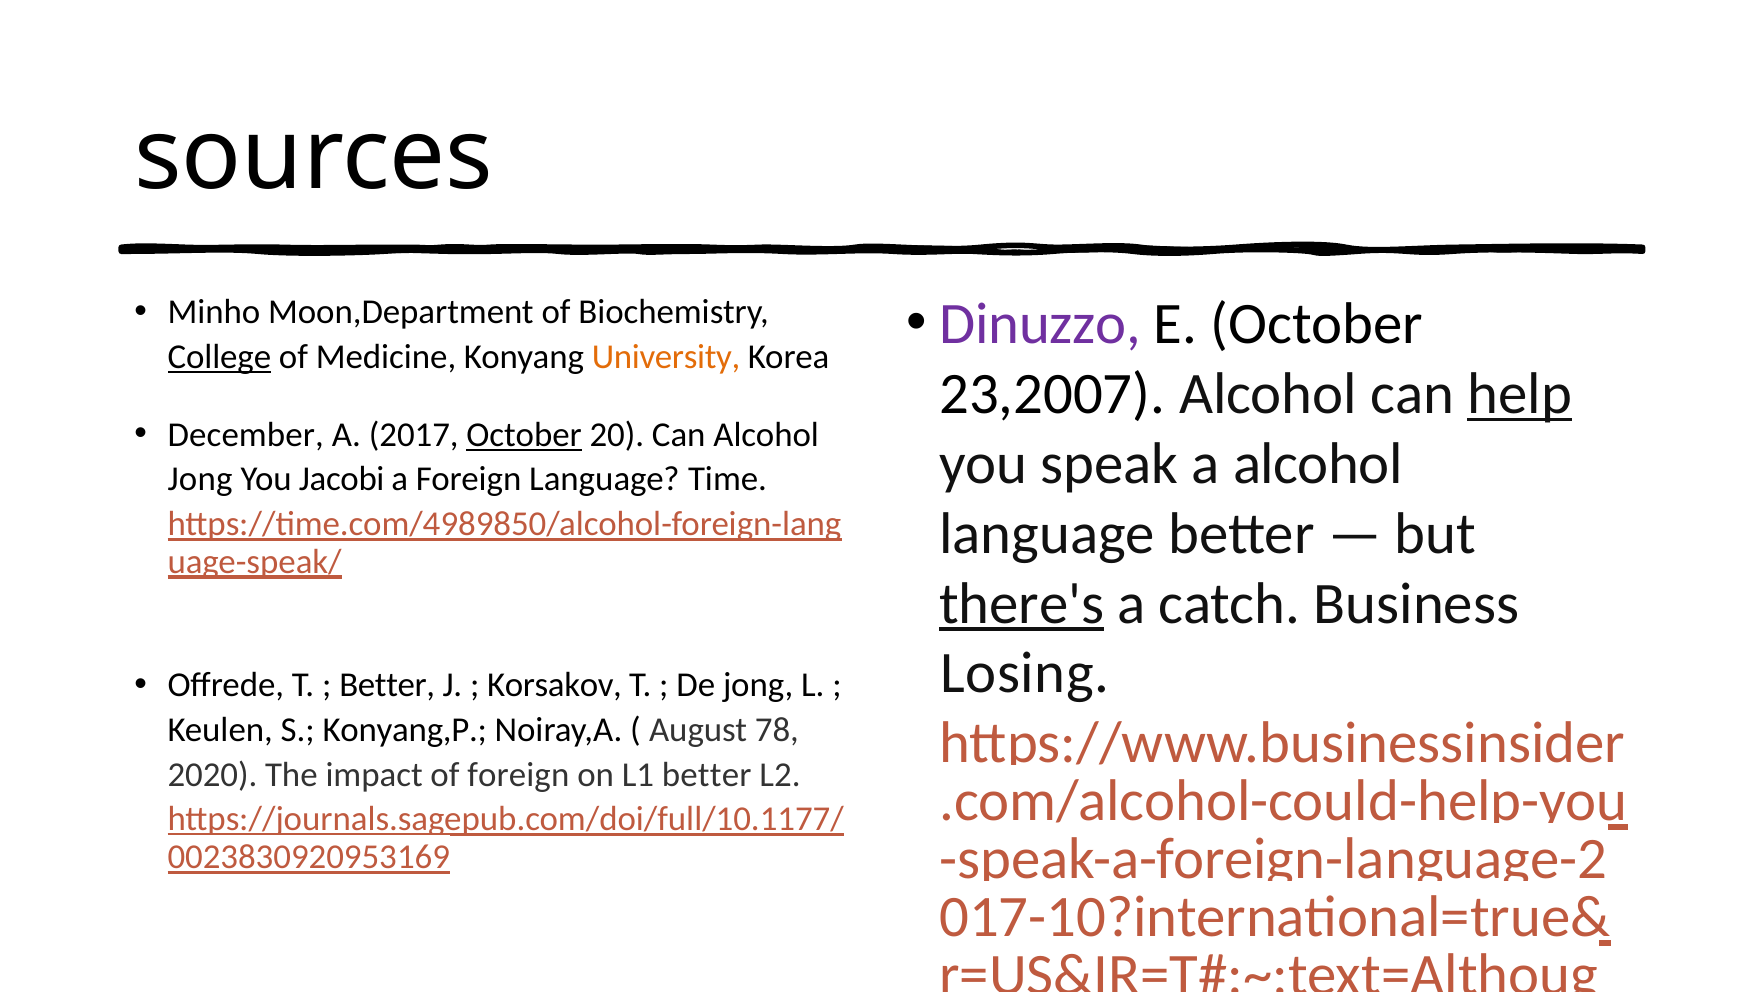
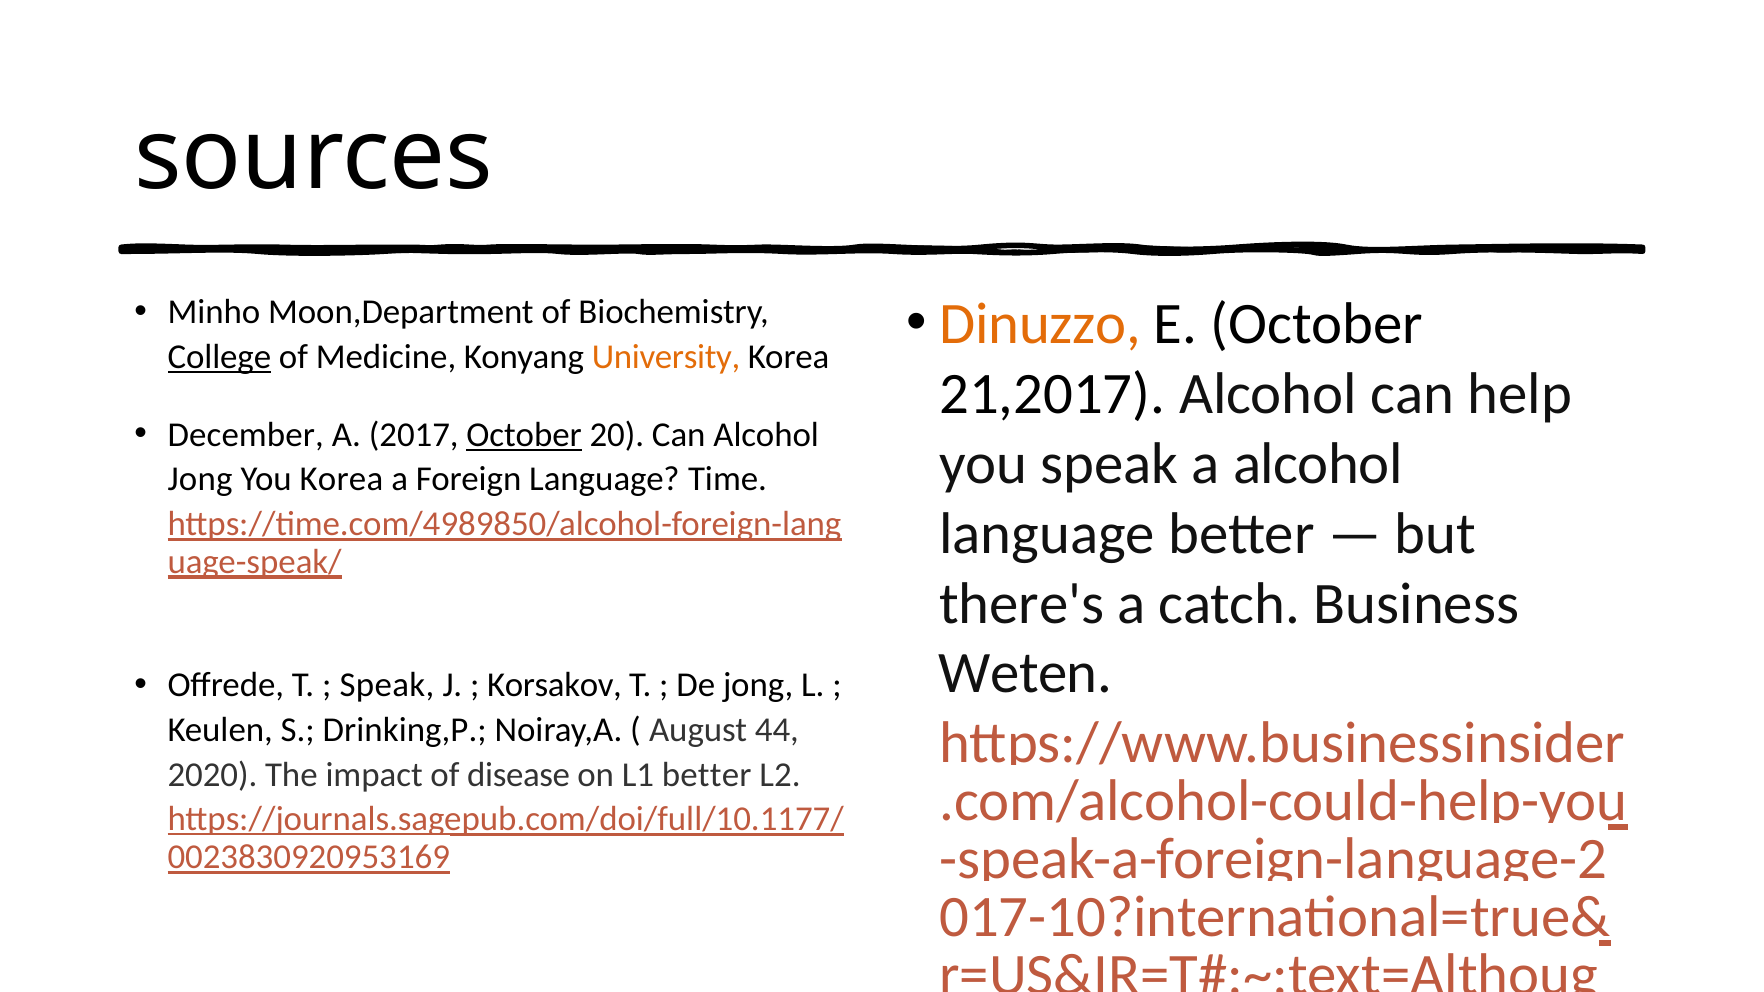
Dinuzzo colour: purple -> orange (1040, 324)
23,2007: 23,2007 -> 21,2017 (1052, 394)
help underline: present -> none (1520, 394)
You Jacobi: Jacobi -> Korea (341, 479)
there's underline: present -> none (1022, 604)
Losing: Losing -> Weten (1025, 674)
Better: Better -> Speak (387, 685)
Konyang,P: Konyang,P -> Drinking,P (405, 730)
78: 78 -> 44 (777, 730)
of foreign: foreign -> disease (519, 775)
